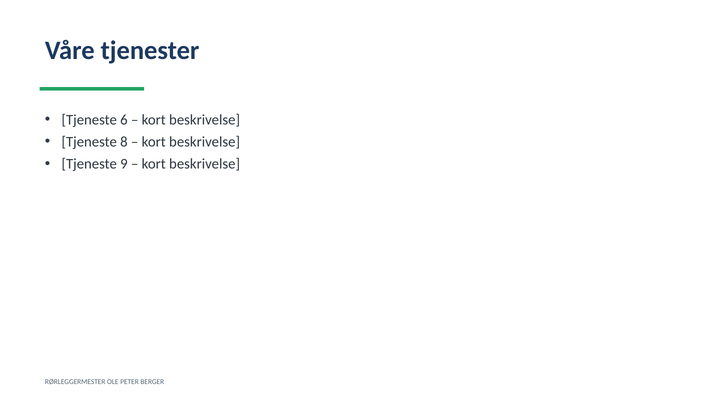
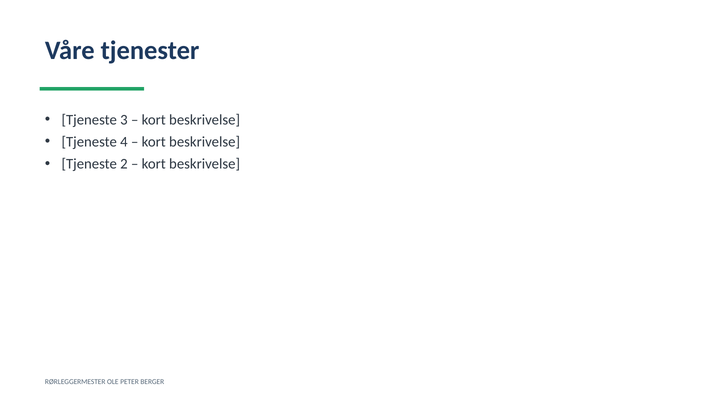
6: 6 -> 3 (124, 120)
8: 8 -> 4 (124, 142)
9: 9 -> 2 (124, 164)
